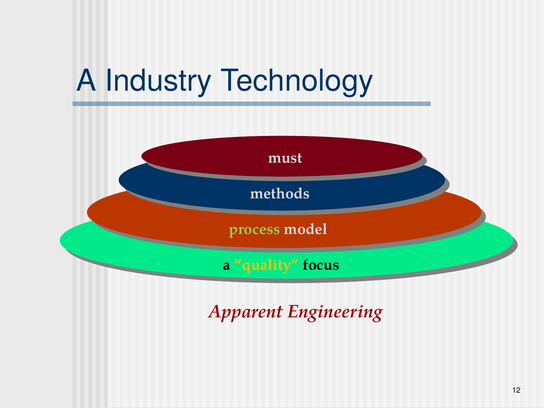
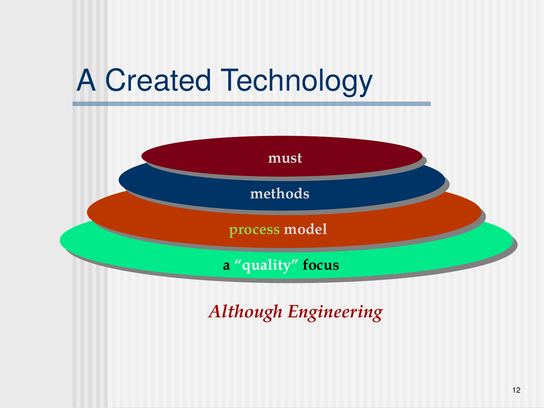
Industry: Industry -> Created (158, 81)
quality colour: yellow -> white (267, 265)
Apparent: Apparent -> Although (246, 312)
